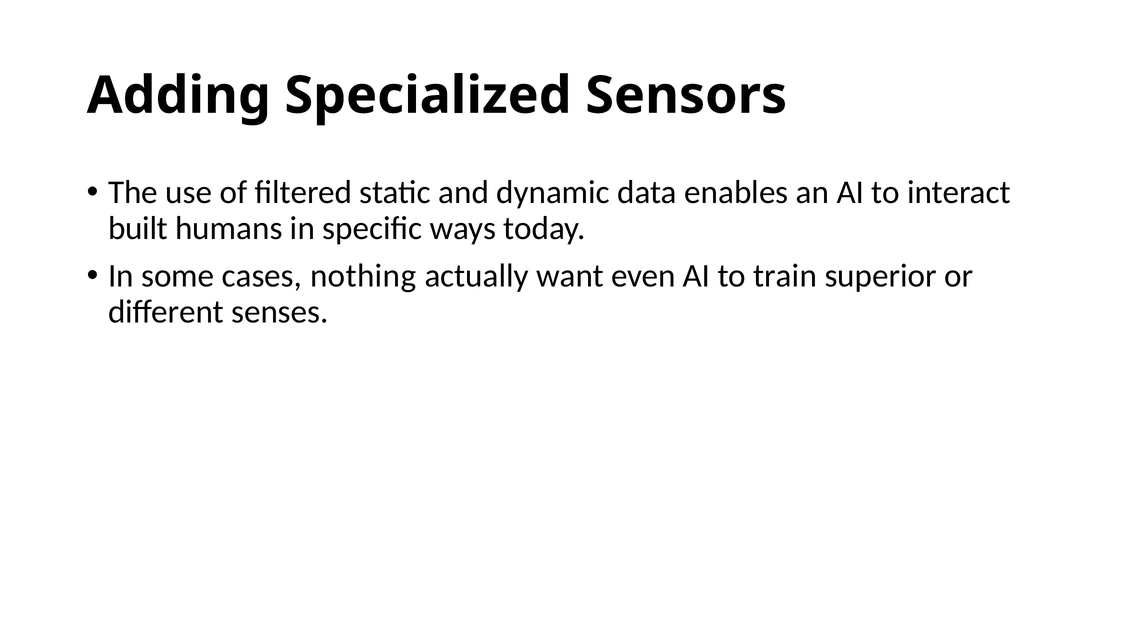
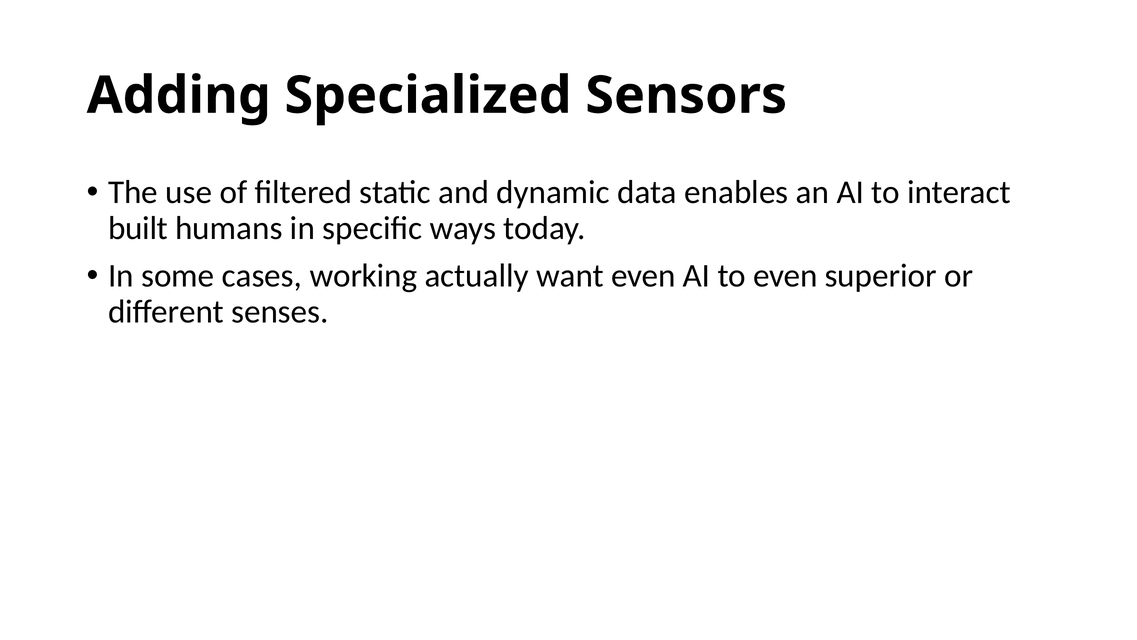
nothing: nothing -> working (363, 276)
to train: train -> even (785, 276)
